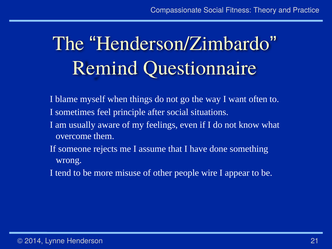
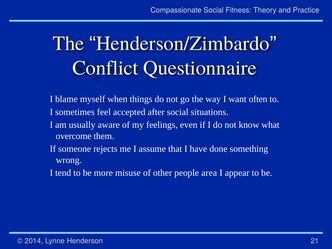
Remind: Remind -> Conflict (105, 68)
principle: principle -> accepted (129, 112)
wire: wire -> area (209, 173)
